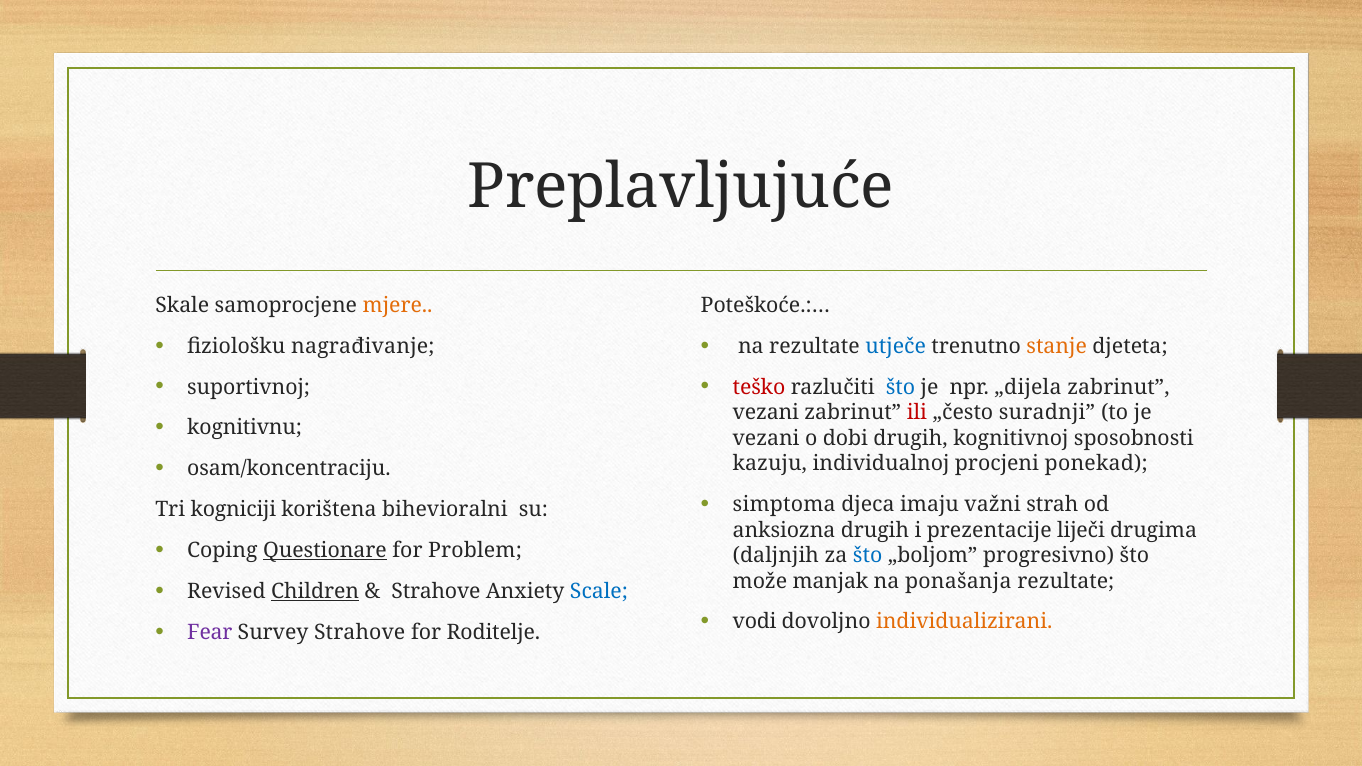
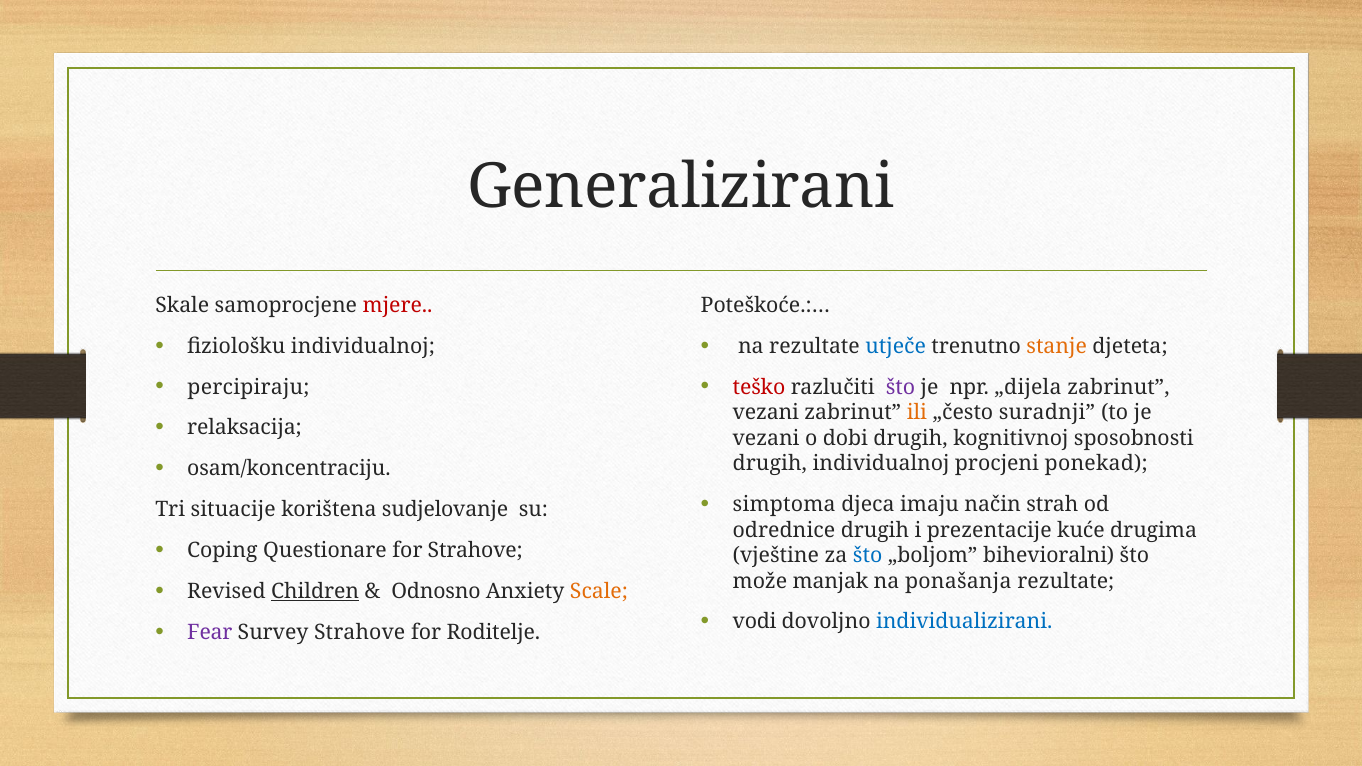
Preplavljujuće: Preplavljujuće -> Generalizirani (681, 187)
mjere colour: orange -> red (398, 305)
fiziološku nagrađivanje: nagrađivanje -> individualnoj (363, 346)
suportivnoj: suportivnoj -> percipiraju (248, 387)
što colour: blue -> purple (901, 387)
ili colour: red -> orange (917, 413)
kognitivnu: kognitivnu -> relaksacija (245, 428)
kazuju: kazuju -> drugih (770, 464)
važni: važni -> način (993, 505)
kogniciji: kogniciji -> situacije (233, 510)
bihevioralni: bihevioralni -> sudjelovanje (445, 510)
anksiozna: anksiozna -> odrednice (784, 530)
liječi: liječi -> kuće (1081, 530)
Questionare underline: present -> none (325, 551)
for Problem: Problem -> Strahove (475, 551)
daljnjih: daljnjih -> vještine (776, 556)
progresivno: progresivno -> bihevioralni (1049, 556)
Strahove: Strahove -> Odnosno (436, 591)
Scale colour: blue -> orange (599, 591)
individualizirani colour: orange -> blue (964, 622)
